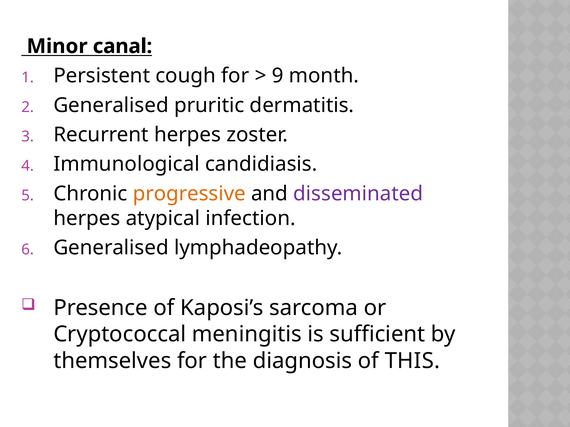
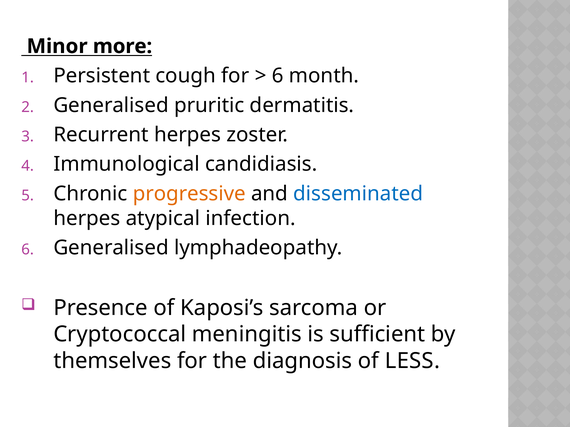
canal: canal -> more (123, 46)
9: 9 -> 6 (278, 76)
disseminated colour: purple -> blue (358, 194)
THIS: THIS -> LESS (412, 361)
